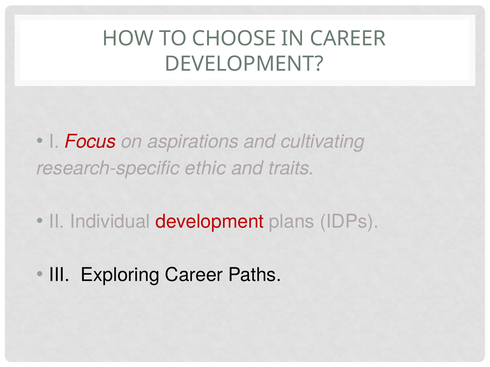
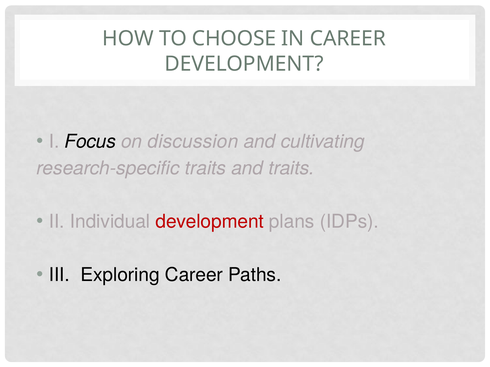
Focus colour: red -> black (90, 142)
aspirations: aspirations -> discussion (193, 142)
research-specific ethic: ethic -> traits (206, 169)
